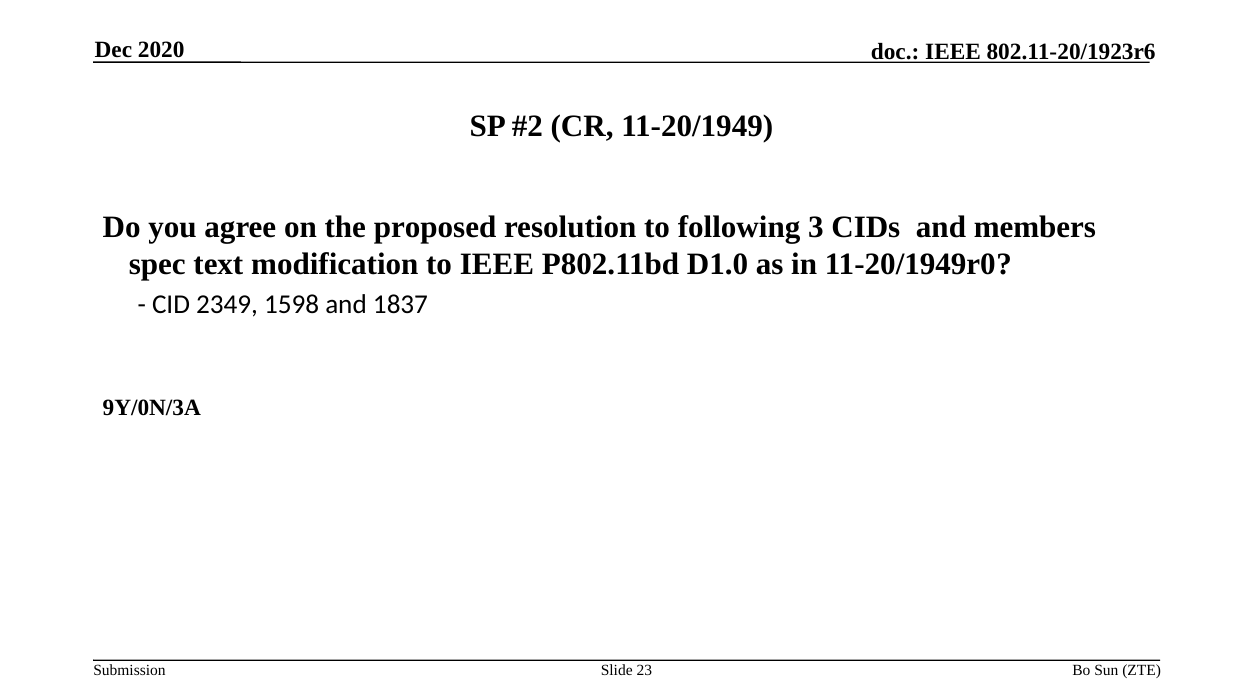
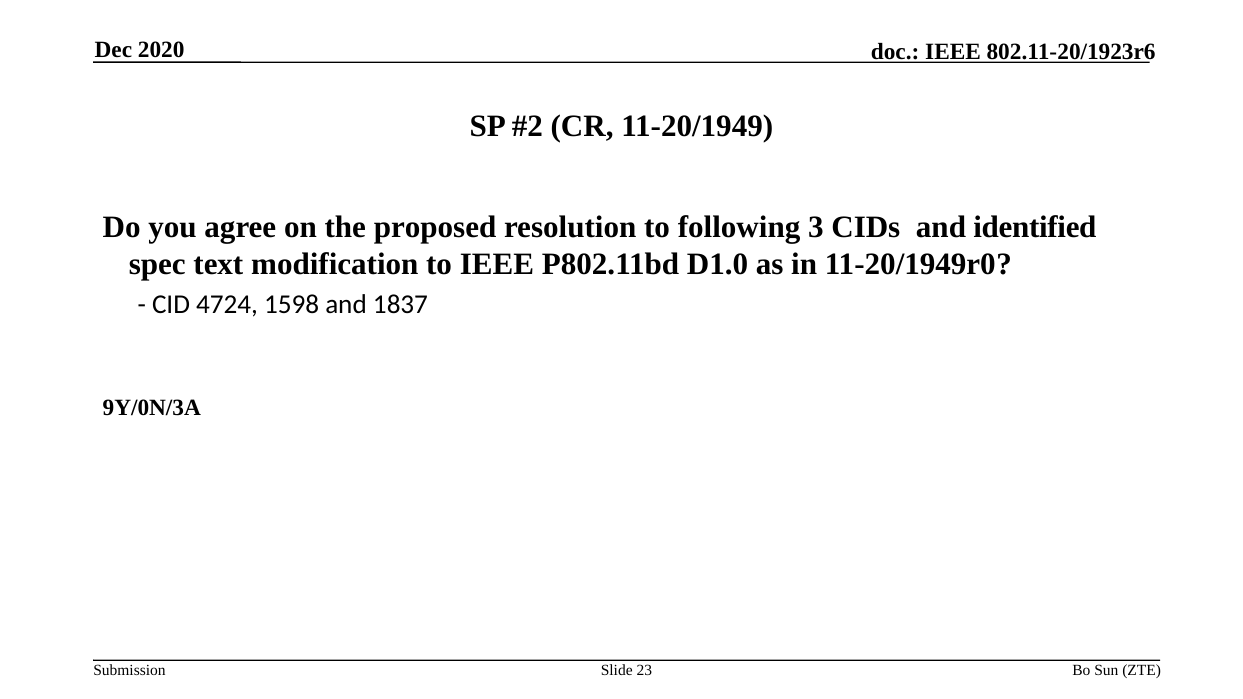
members: members -> identified (1035, 227)
2349: 2349 -> 4724 (227, 304)
